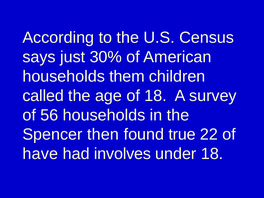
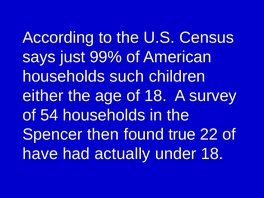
30%: 30% -> 99% (106, 57)
them: them -> such (127, 76)
called: called -> either (43, 96)
56: 56 -> 54 (49, 115)
involves: involves -> actually (122, 154)
